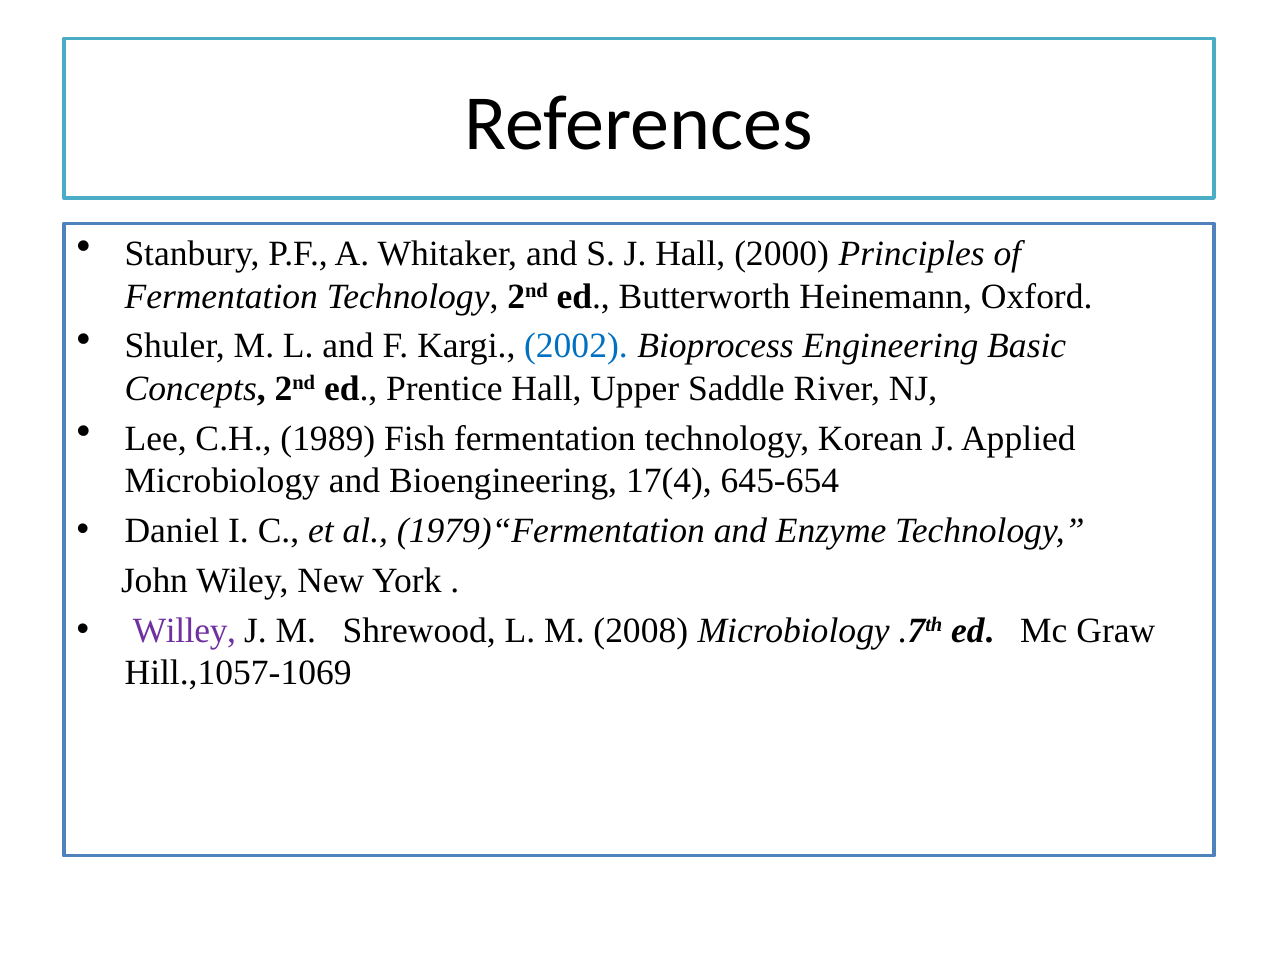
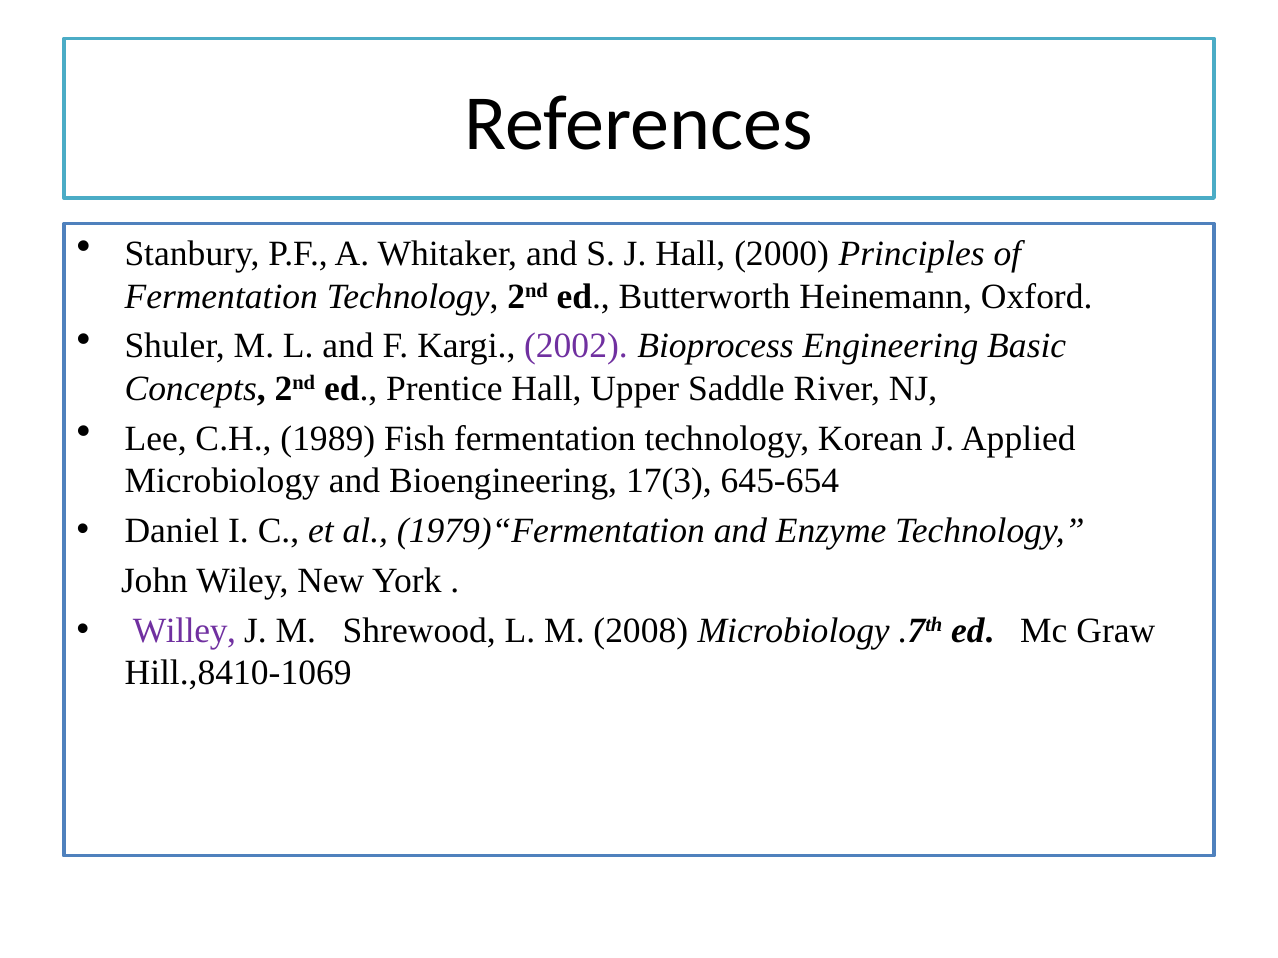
2002 colour: blue -> purple (576, 346)
17(4: 17(4 -> 17(3 (669, 481)
Hill.,1057-1069: Hill.,1057-1069 -> Hill.,8410-1069 (238, 673)
